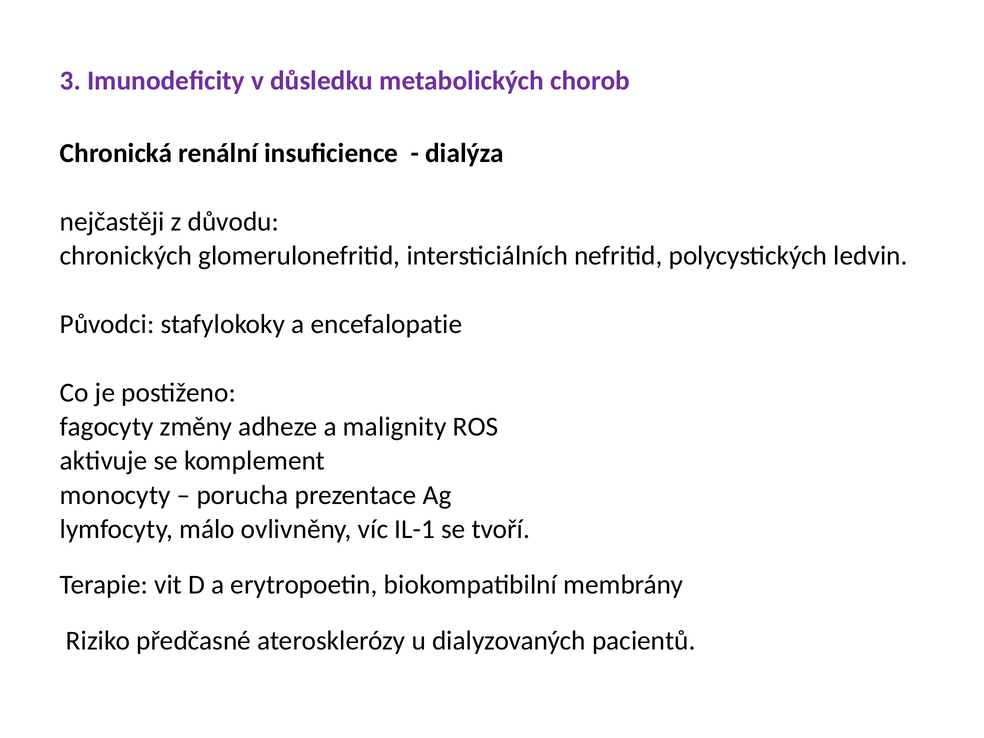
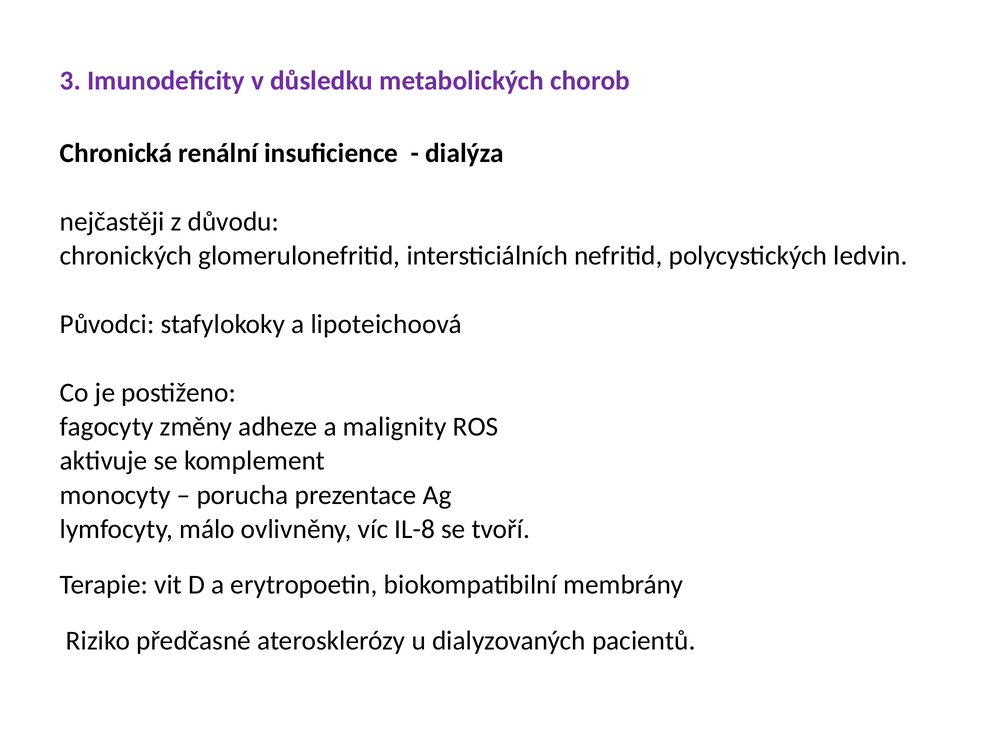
encefalopatie: encefalopatie -> lipoteichoová (386, 324)
IL-1: IL-1 -> IL-8 (415, 529)
